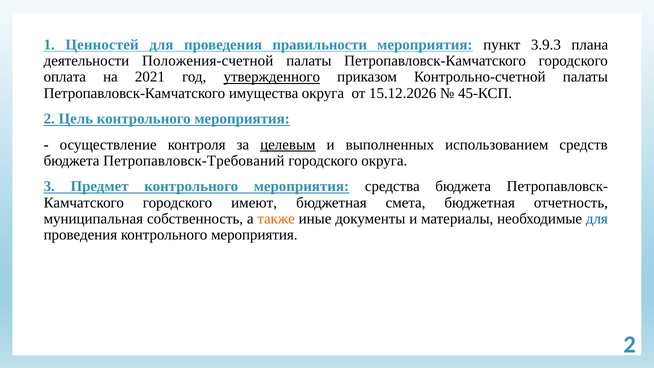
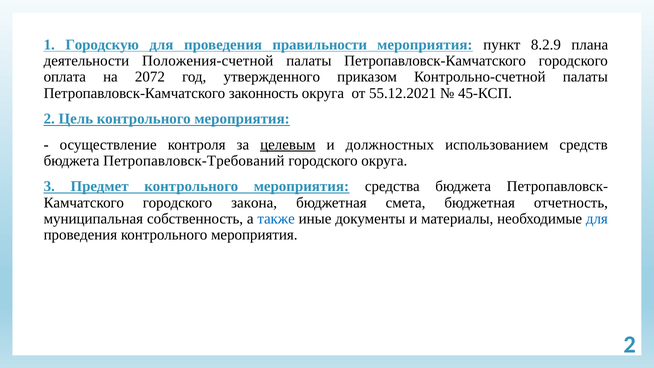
Ценностей: Ценностей -> Городскую (102, 45)
3.9.3: 3.9.3 -> 8.2.9 (546, 45)
2021: 2021 -> 2072 (150, 77)
утвержденного underline: present -> none (272, 77)
имущества: имущества -> законность (264, 93)
15.12.2026: 15.12.2026 -> 55.12.2021 (403, 93)
выполненных: выполненных -> должностных (390, 145)
имеют: имеют -> закона (254, 203)
также colour: orange -> blue (276, 219)
